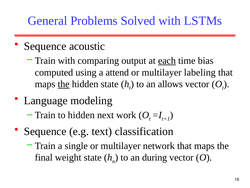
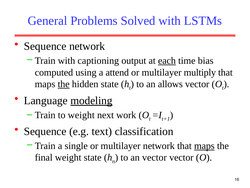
Sequence acoustic: acoustic -> network (87, 46)
comparing: comparing -> captioning (98, 61)
labeling: labeling -> multiply (200, 72)
modeling underline: none -> present (91, 100)
to hidden: hidden -> weight (81, 115)
maps underline: none -> present (204, 145)
an during: during -> vector (154, 157)
